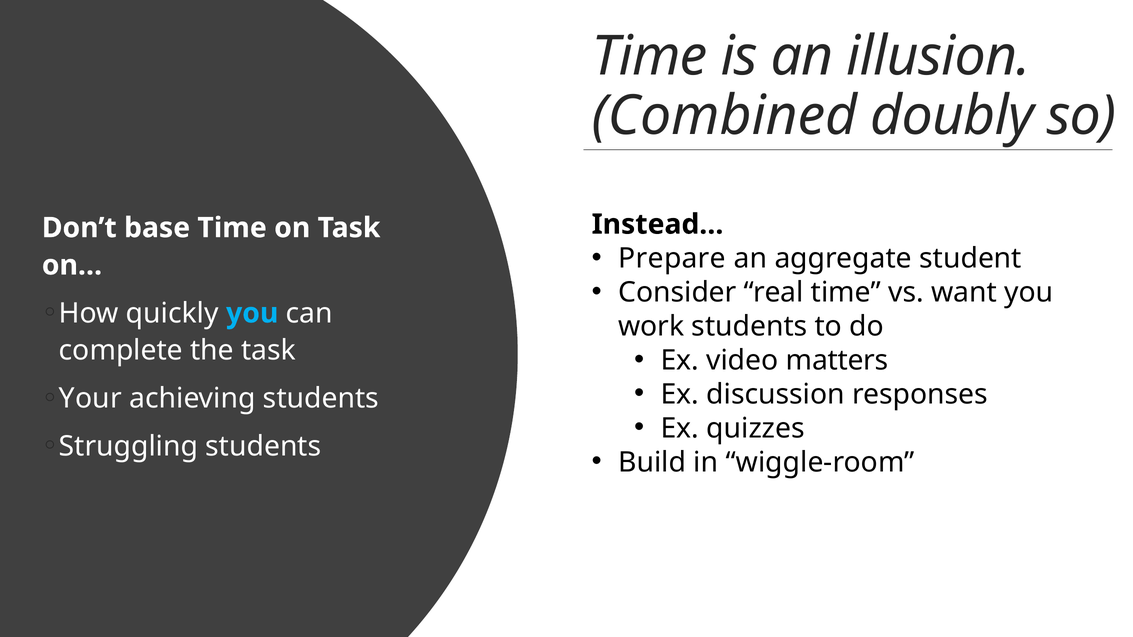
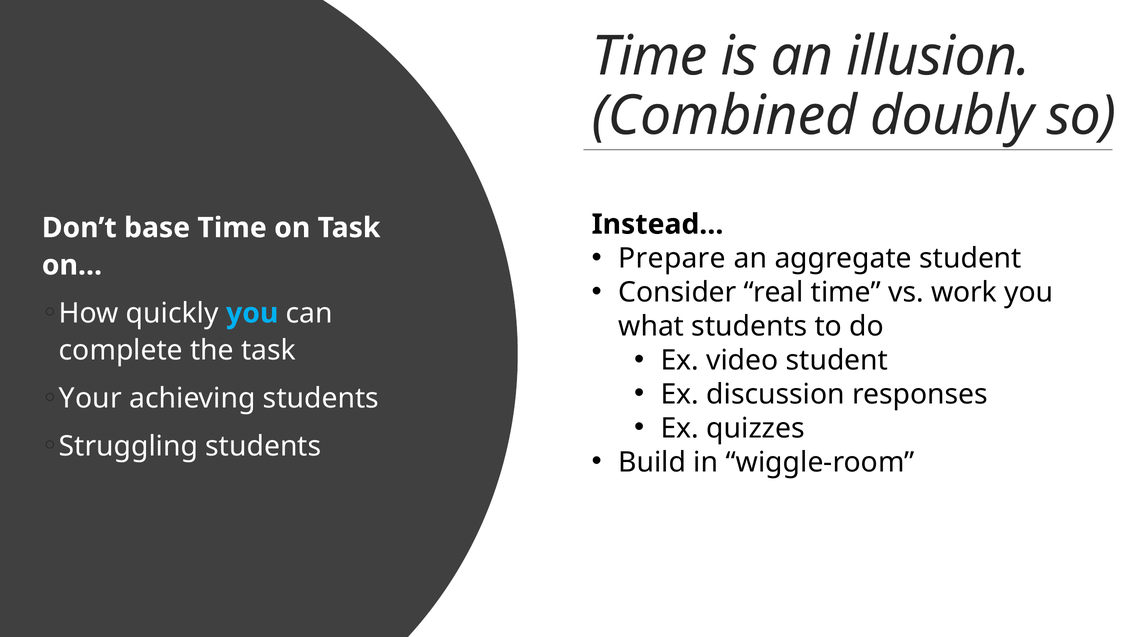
want: want -> work (964, 292)
work: work -> what (651, 326)
video matters: matters -> student (837, 360)
